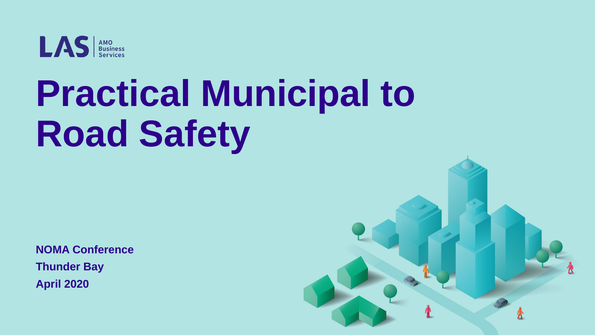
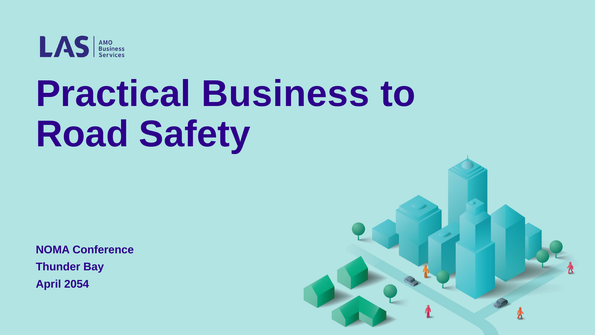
Municipal: Municipal -> Business (285, 94)
2020: 2020 -> 2054 (77, 284)
